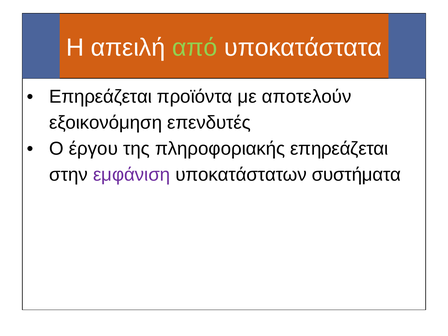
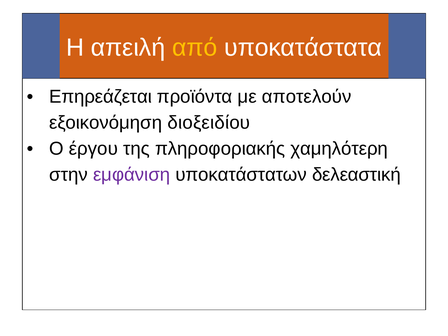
από colour: light green -> yellow (195, 48)
επενδυτές: επενδυτές -> διοξειδίου (209, 123)
πληροφοριακής επηρεάζεται: επηρεάζεται -> χαμηλότερη (339, 149)
συστήματα: συστήματα -> δελεαστική (356, 175)
